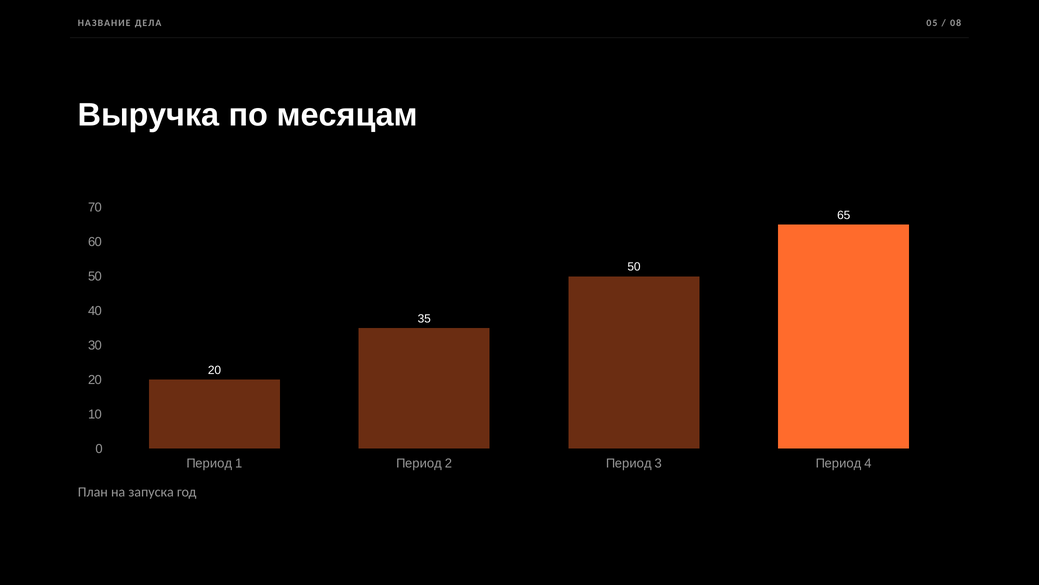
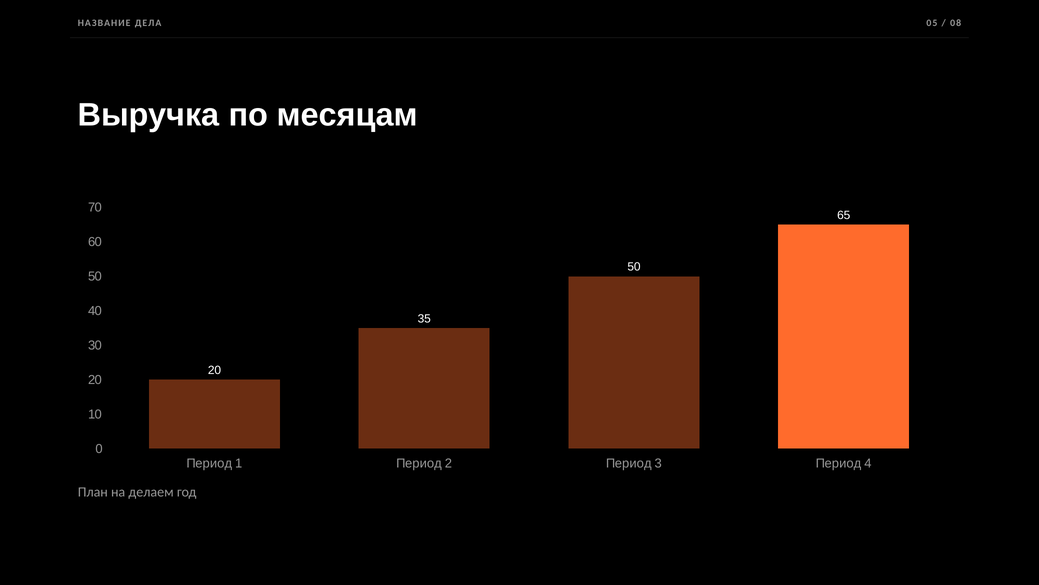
запуска: запуска -> делаем (151, 492)
